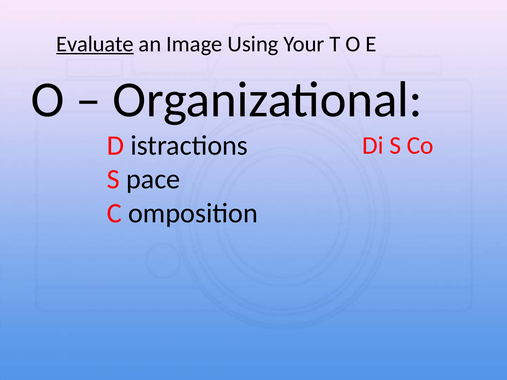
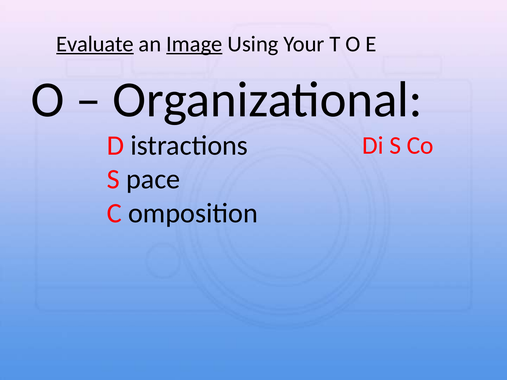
Image underline: none -> present (194, 44)
